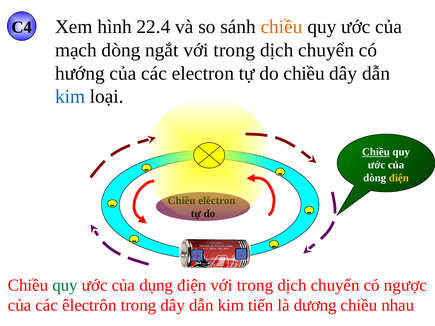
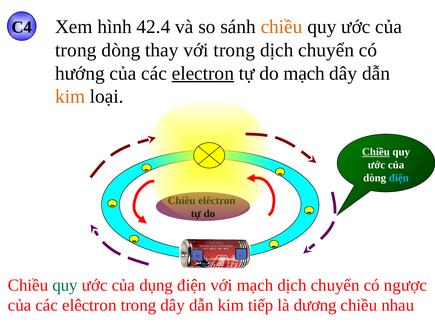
22.4: 22.4 -> 42.4 (154, 27)
mạch: mạch -> trong (76, 50)
ngắt: ngắt -> thay (162, 50)
electron underline: none -> present (203, 73)
do chiều: chiều -> mạch (304, 73)
kim colour: blue -> orange (70, 97)
điện colour: yellow -> light blue (399, 178)
điện với trong: trong -> mạch (255, 285)
các êlectrôn: êlectrôn -> elêctron (89, 306)
tiến: tiến -> tiếp (261, 306)
